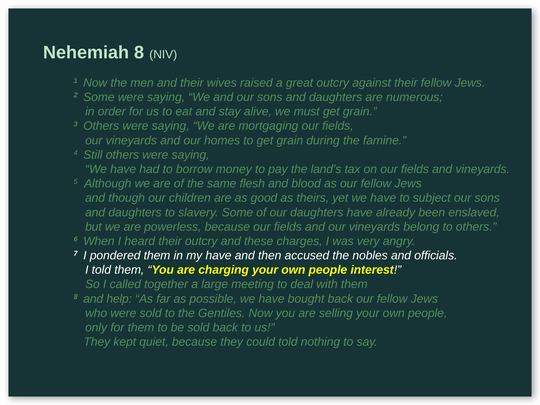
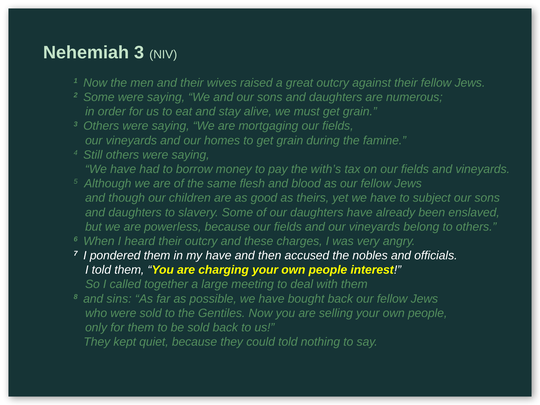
Nehemiah 8: 8 -> 3 (139, 53)
land’s: land’s -> with’s (326, 169)
help: help -> sins (119, 299)
